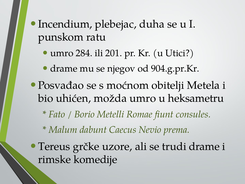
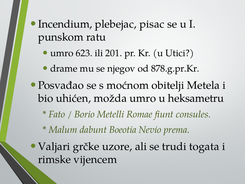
duha: duha -> pisac (152, 24)
284: 284 -> 623 (84, 53)
904.g.pr.Kr: 904.g.pr.Kr -> 878.g.pr.Kr (175, 69)
Caecus: Caecus -> Boeotia (123, 130)
Tereus: Tereus -> Valjari (54, 146)
trudi drame: drame -> togata (204, 146)
komedije: komedije -> vijencem (95, 159)
